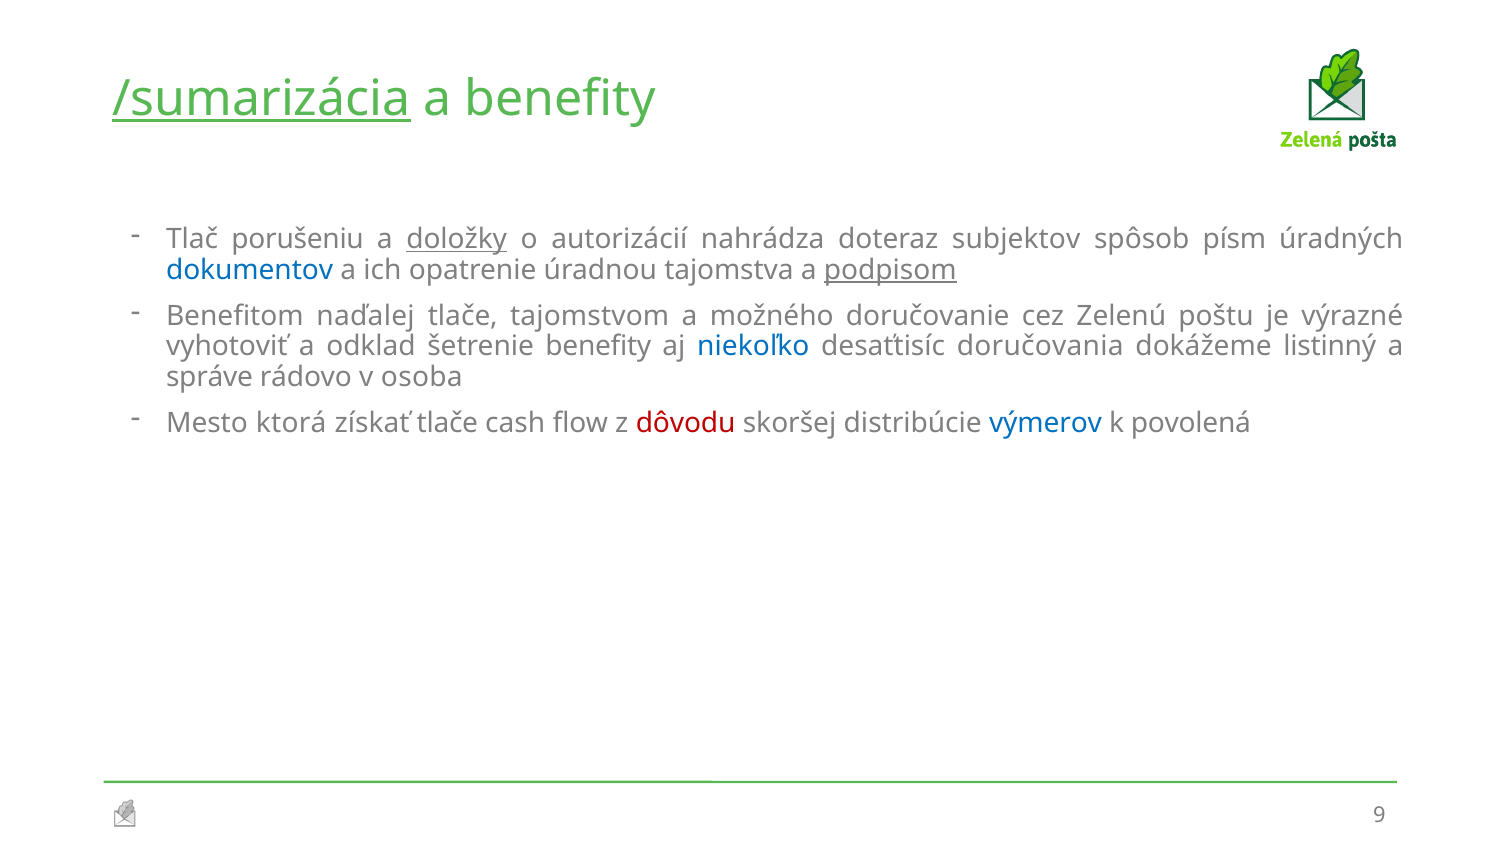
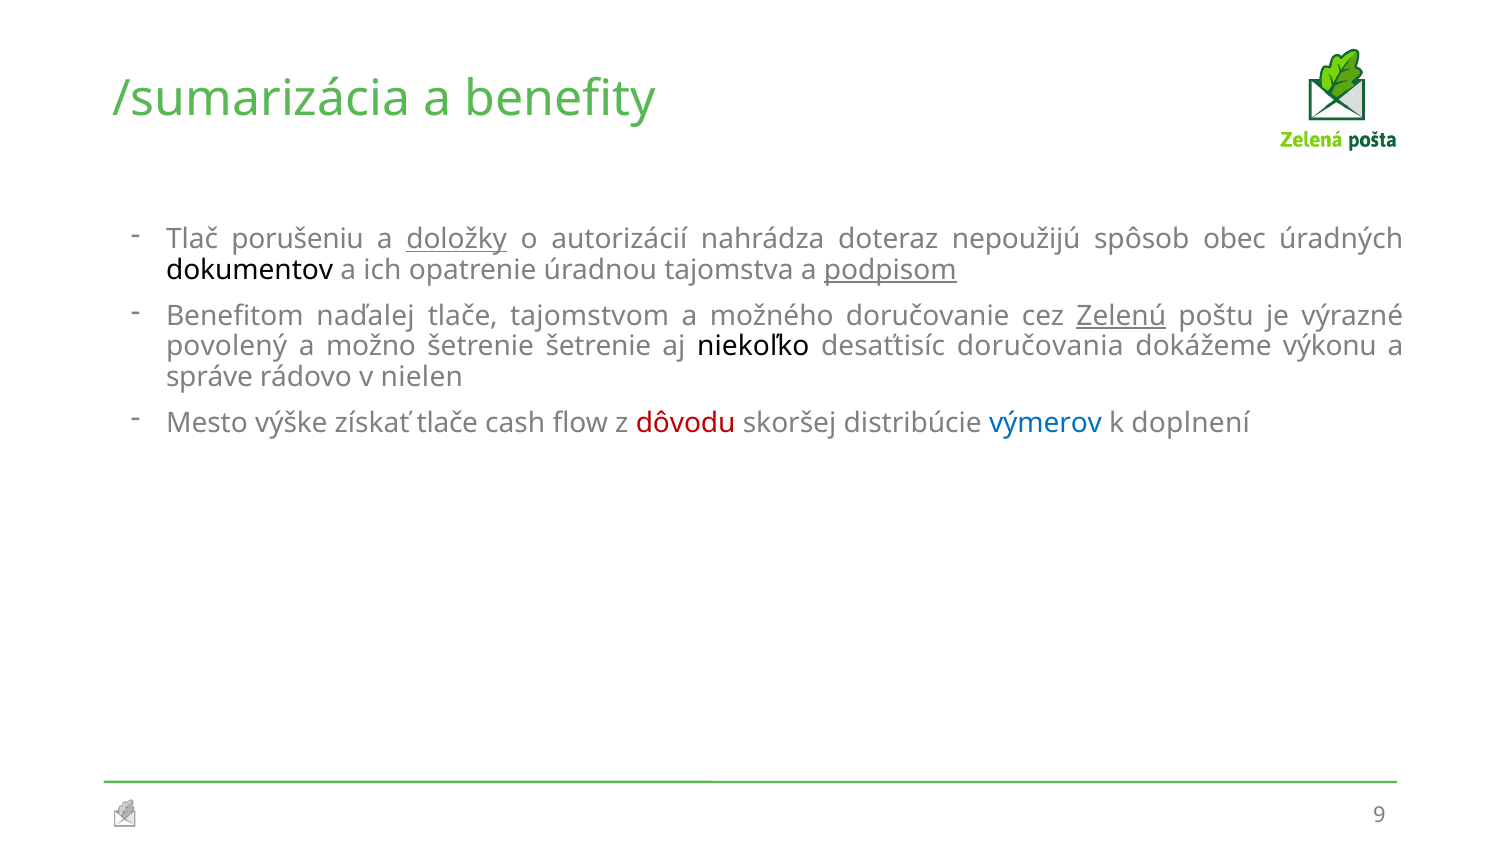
/sumarizácia underline: present -> none (261, 99)
subjektov: subjektov -> nepoužijú (1016, 239)
písm: písm -> obec (1234, 239)
dokumentov colour: blue -> black (250, 270)
Zelenú underline: none -> present (1121, 316)
vyhotoviť: vyhotoviť -> povolený (227, 346)
odklad: odklad -> možno (371, 346)
šetrenie benefity: benefity -> šetrenie (598, 346)
niekoľko colour: blue -> black (753, 346)
listinný: listinný -> výkonu (1330, 346)
osoba: osoba -> nielen (422, 377)
ktorá: ktorá -> výške (291, 423)
povolená: povolená -> doplnení (1191, 423)
